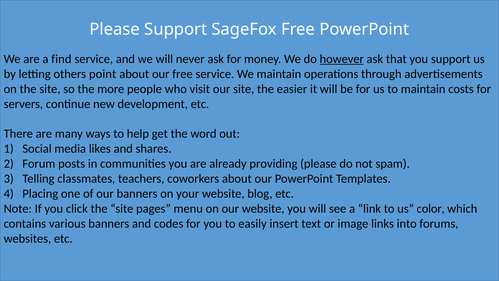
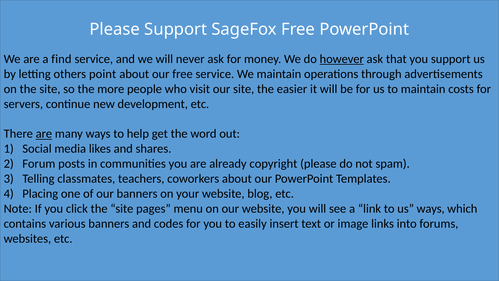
are underline: none -> present (44, 134)
providing: providing -> copyright (273, 164)
us color: color -> ways (431, 209)
